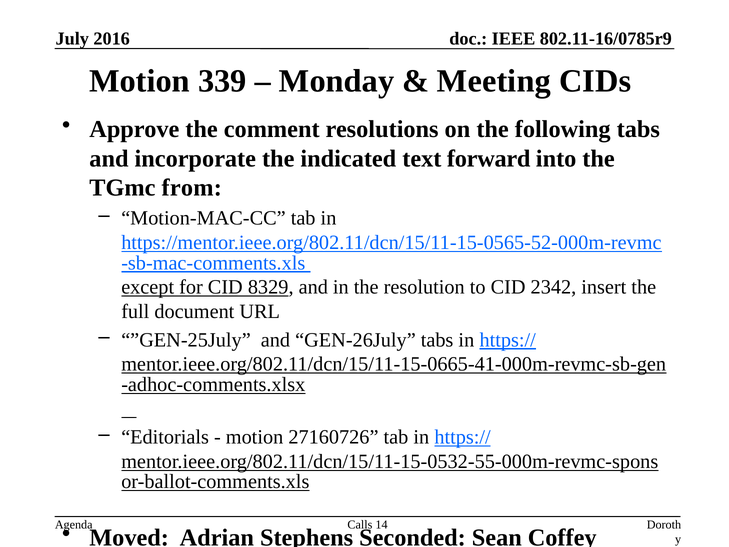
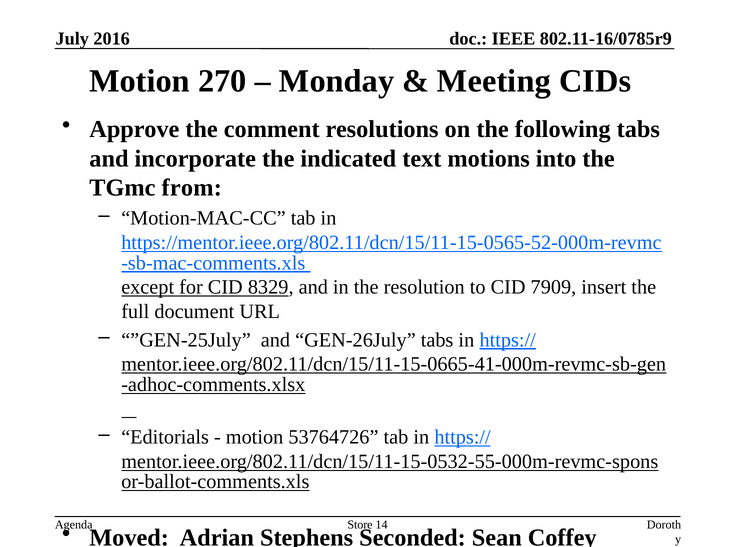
339: 339 -> 270 (222, 81)
forward: forward -> motions (489, 158)
2342: 2342 -> 7909 (553, 287)
27160726: 27160726 -> 53764726 (333, 437)
Calls: Calls -> Store (360, 524)
